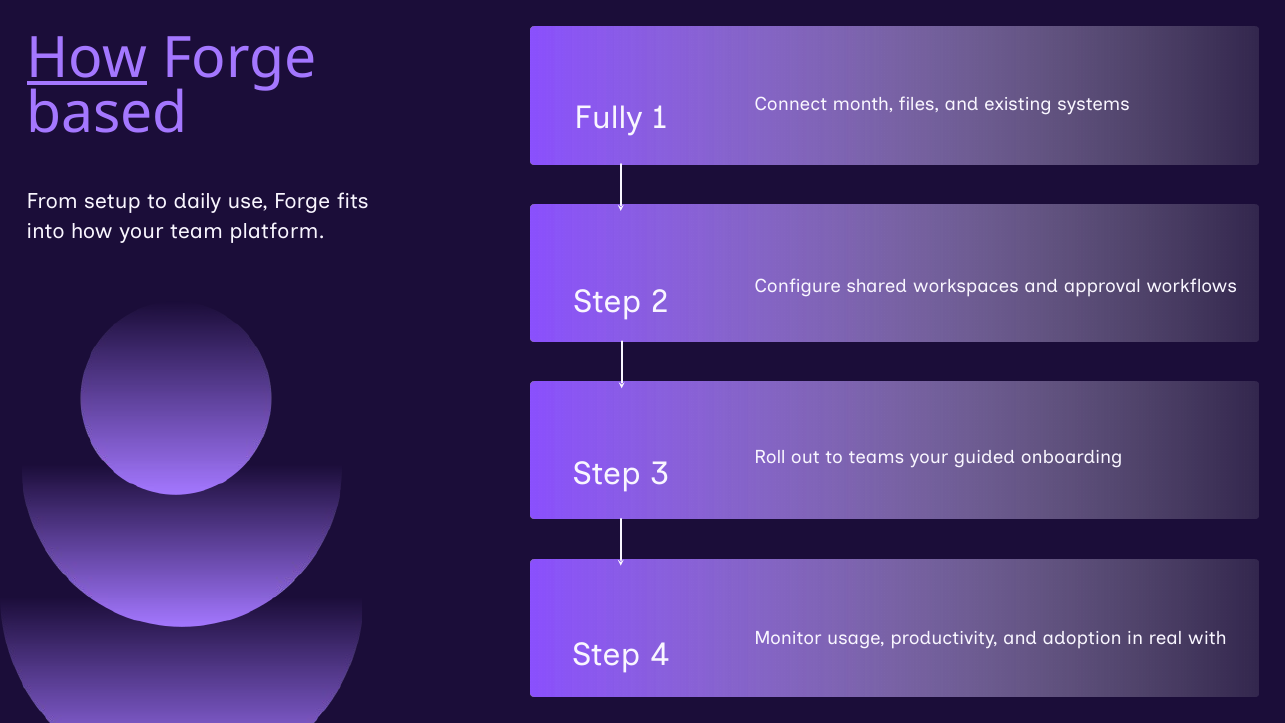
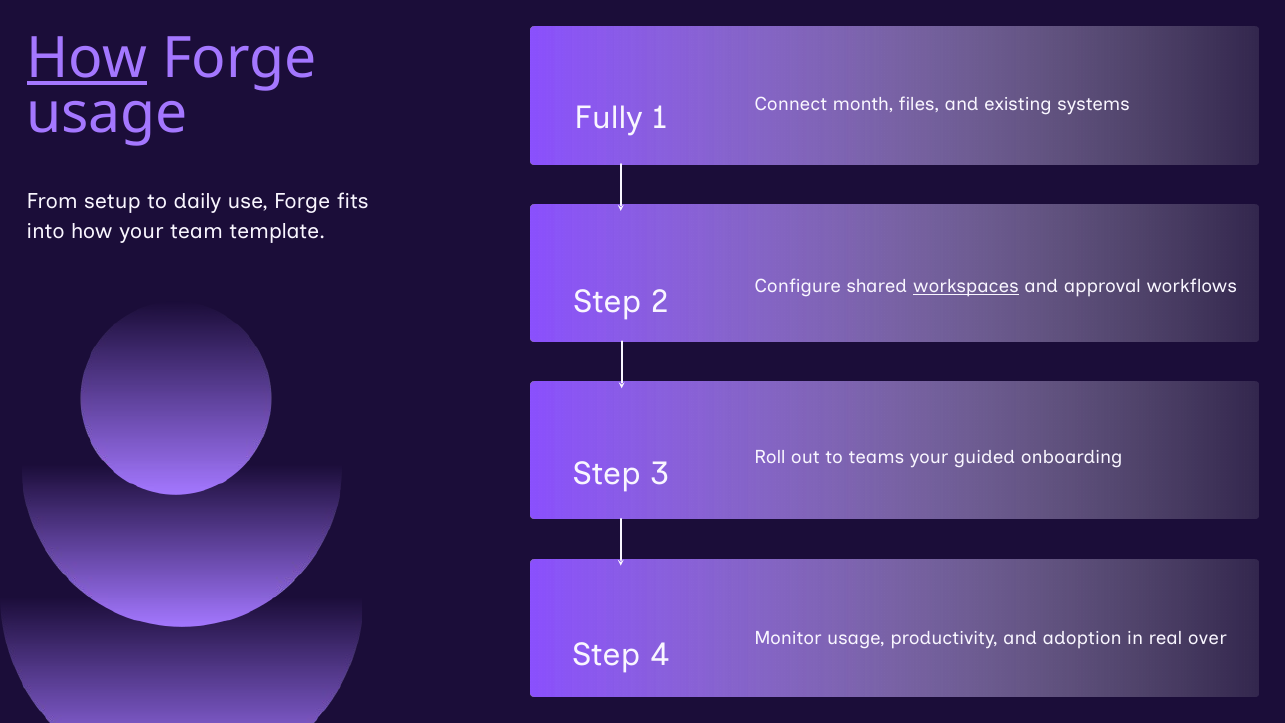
based: based -> usage (107, 113)
platform: platform -> template (277, 231)
workspaces underline: none -> present (966, 286)
with: with -> over (1207, 638)
